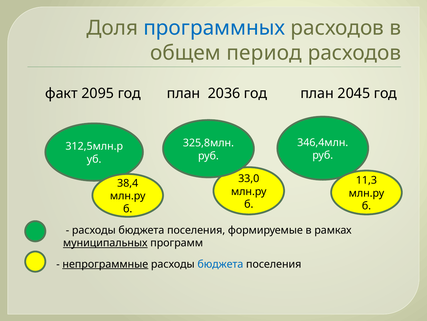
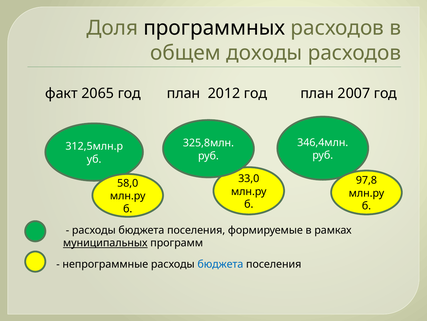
программных colour: blue -> black (214, 28)
период: период -> доходы (264, 53)
2095: 2095 -> 2065 (98, 93)
2036: 2036 -> 2012 (224, 93)
2045: 2045 -> 2007 (354, 93)
11,3: 11,3 -> 97,8 (366, 180)
38,4: 38,4 -> 58,0 (128, 183)
непрограммные underline: present -> none (105, 264)
